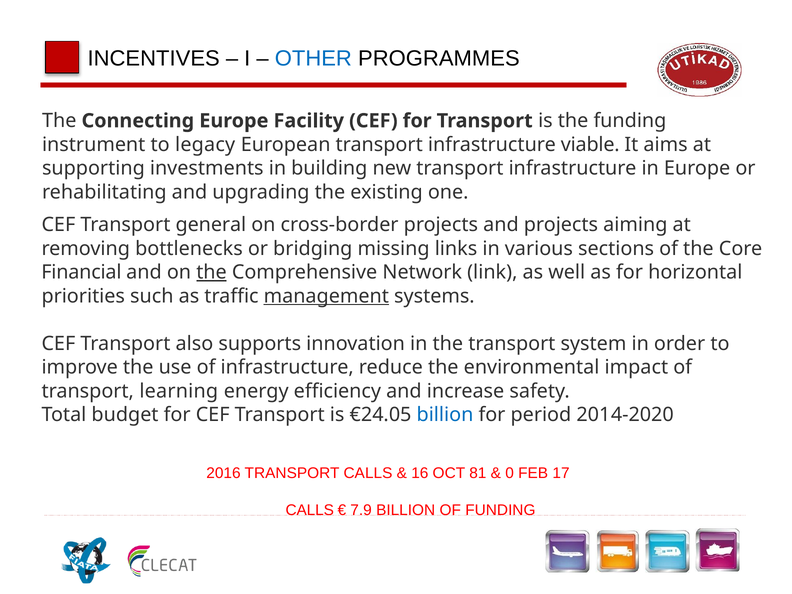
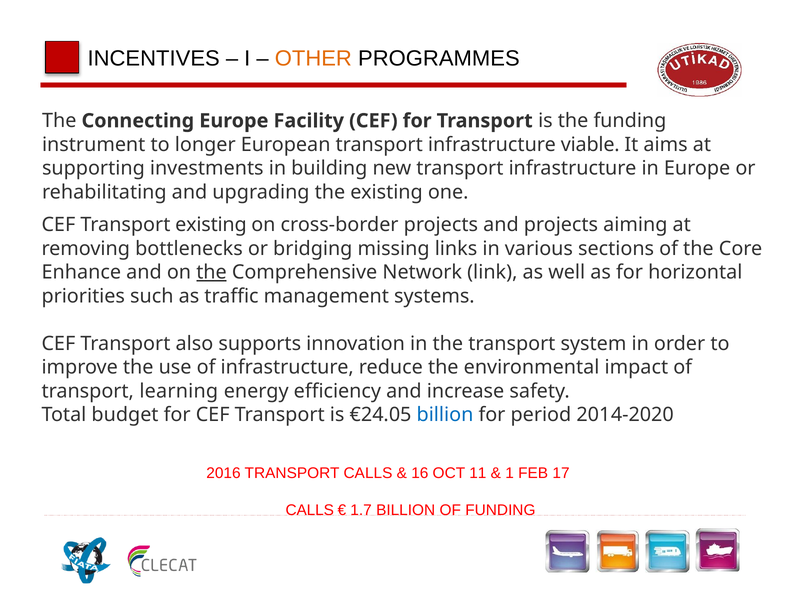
OTHER colour: blue -> orange (313, 58)
legacy: legacy -> longer (205, 145)
Transport general: general -> existing (211, 225)
Financial: Financial -> Enhance (81, 272)
management underline: present -> none (326, 296)
81: 81 -> 11 (478, 473)
0: 0 -> 1 (510, 473)
7.9: 7.9 -> 1.7 (361, 510)
